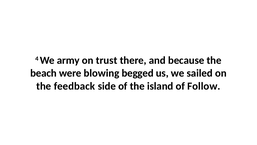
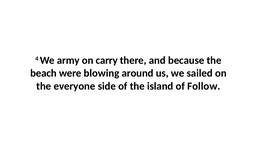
trust: trust -> carry (107, 60)
begged: begged -> around (138, 73)
feedback: feedback -> everyone (74, 86)
